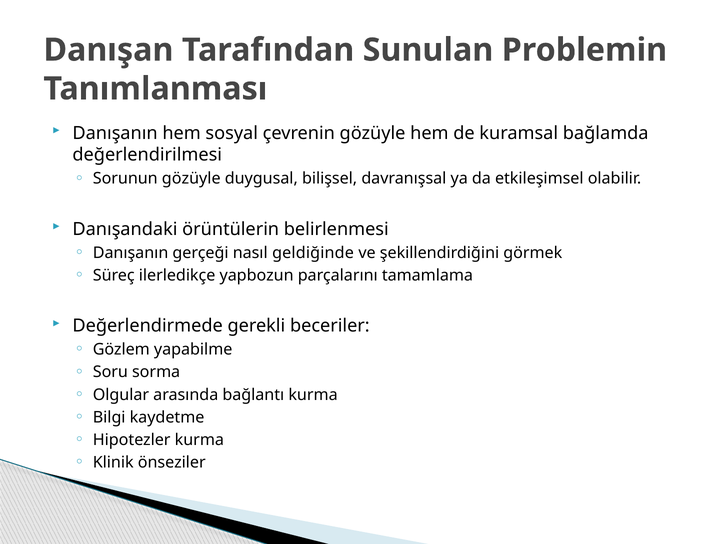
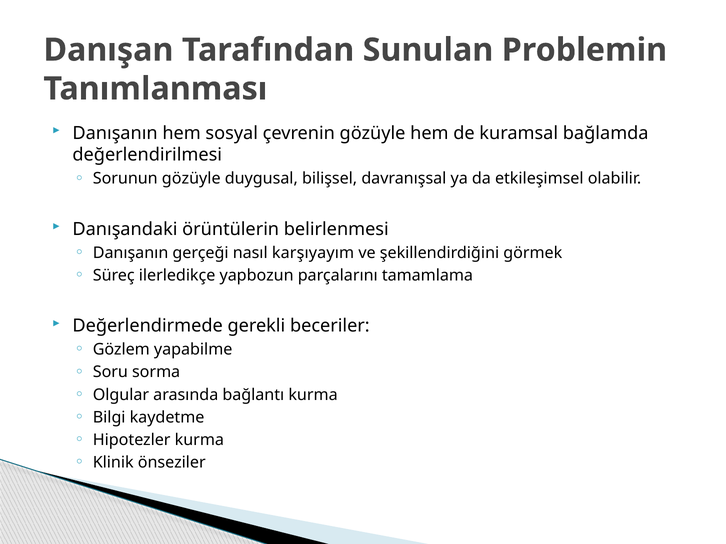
geldiğinde: geldiğinde -> karşıyayım (313, 253)
